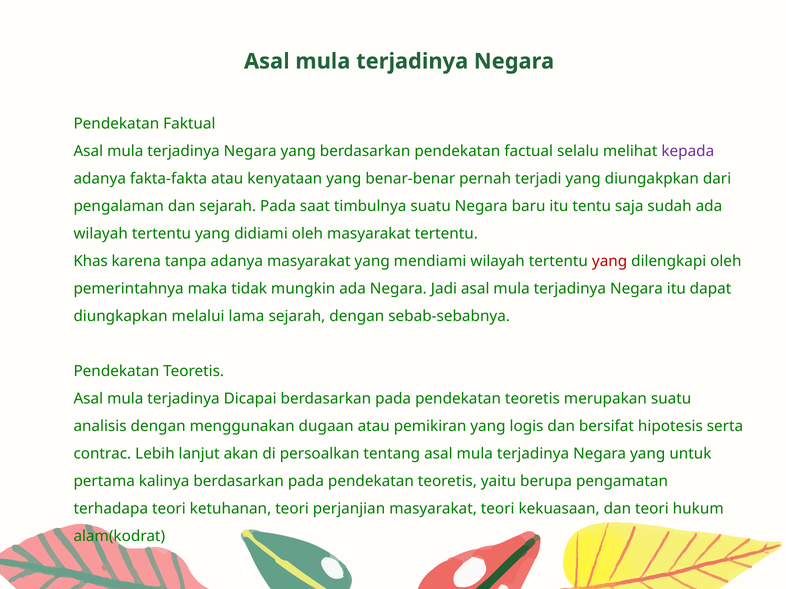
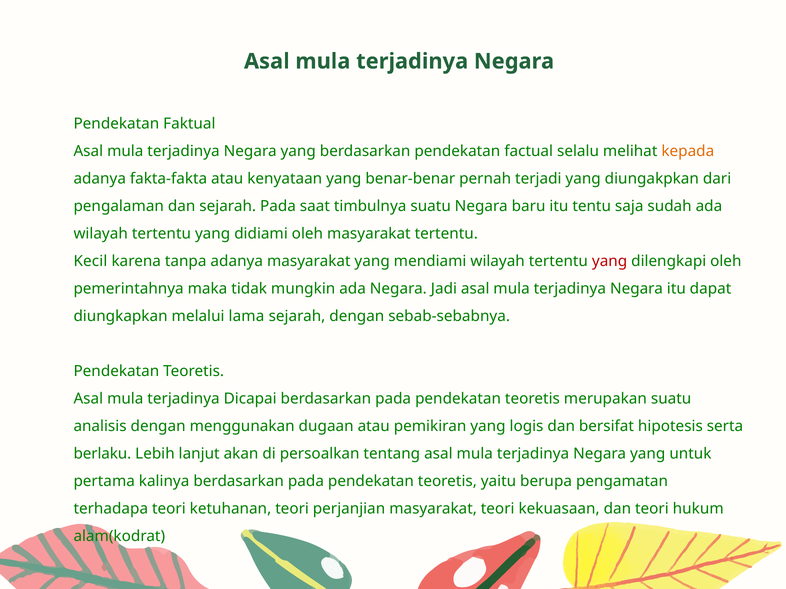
kepada colour: purple -> orange (688, 151)
Khas: Khas -> Kecil (90, 261)
contrac: contrac -> berlaku (102, 454)
